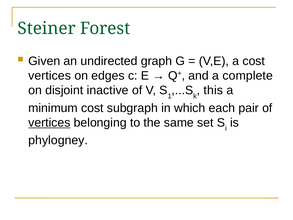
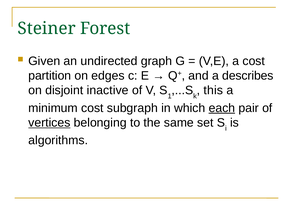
vertices: vertices -> partition (50, 76)
complete: complete -> describes (248, 76)
each underline: none -> present (222, 108)
phylogney: phylogney -> algorithms (58, 140)
